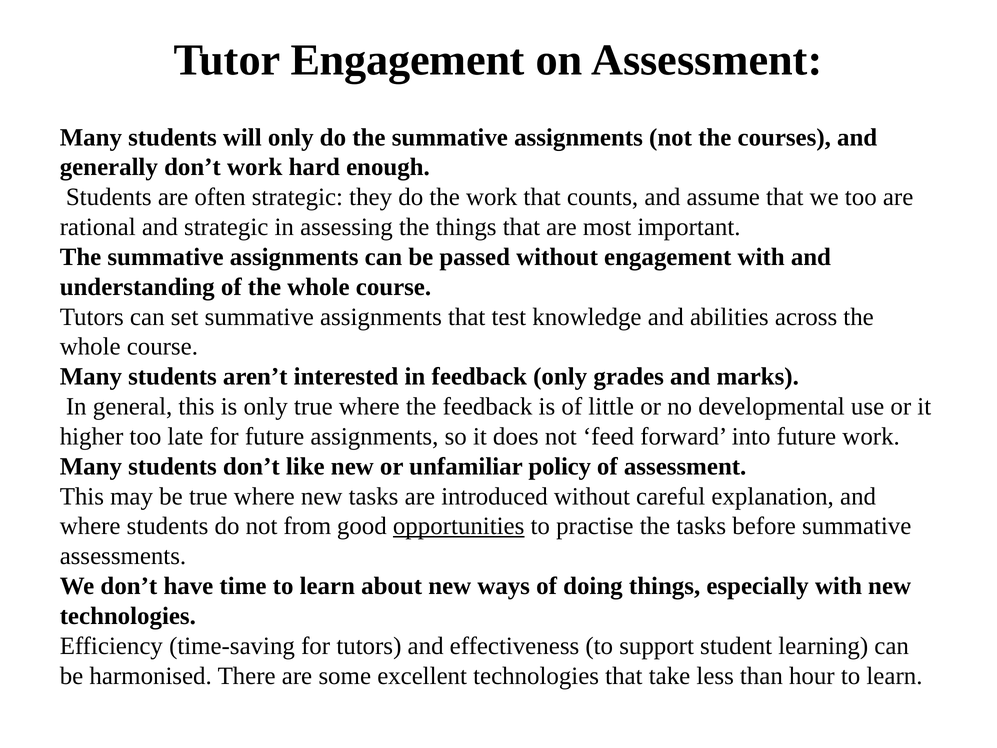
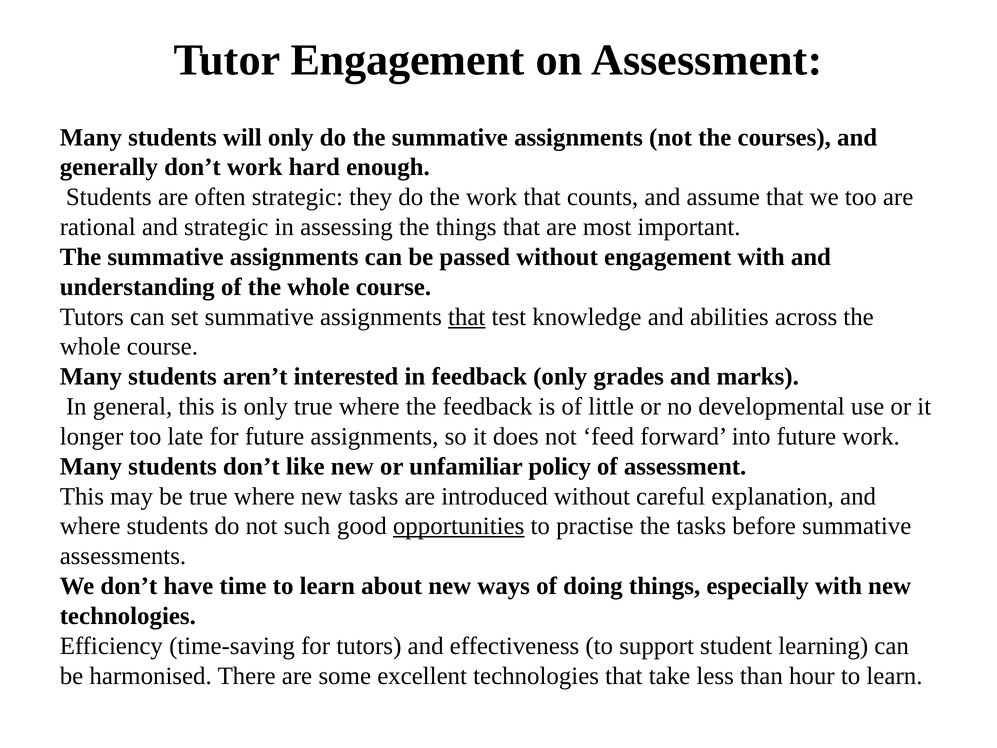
that underline: none -> present (467, 317)
higher: higher -> longer (92, 436)
from: from -> such (307, 526)
